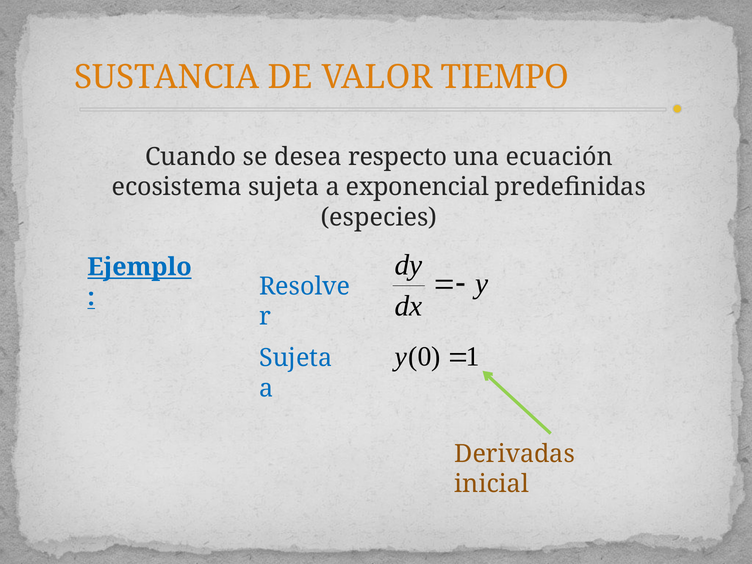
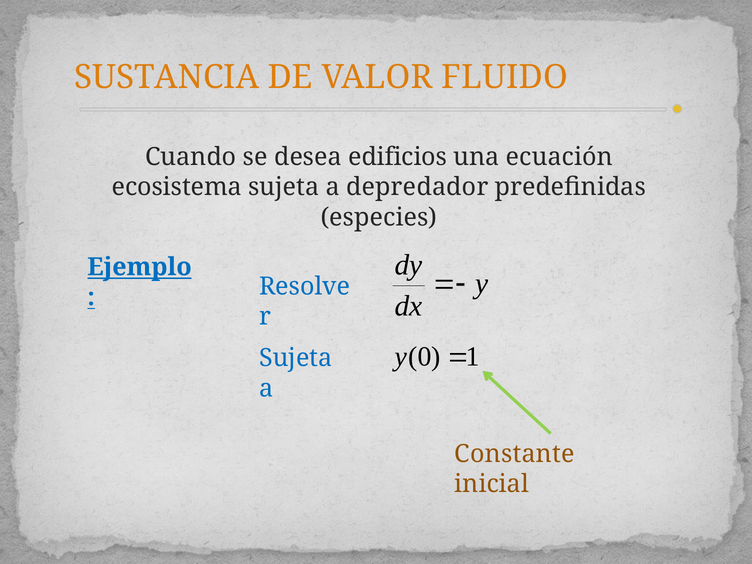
TIEMPO: TIEMPO -> FLUIDO (505, 77)
respecto: respecto -> edificios (398, 157)
exponencial: exponencial -> depredador (417, 187)
Derivadas: Derivadas -> Constante (515, 454)
